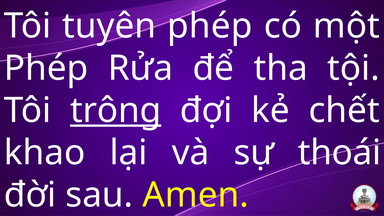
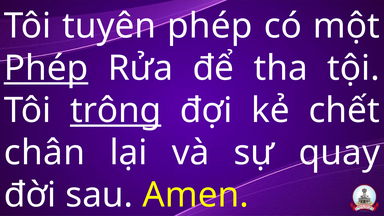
Phép underline: none -> present (46, 68)
khao: khao -> chân (44, 153)
thoái: thoái -> quay (339, 153)
